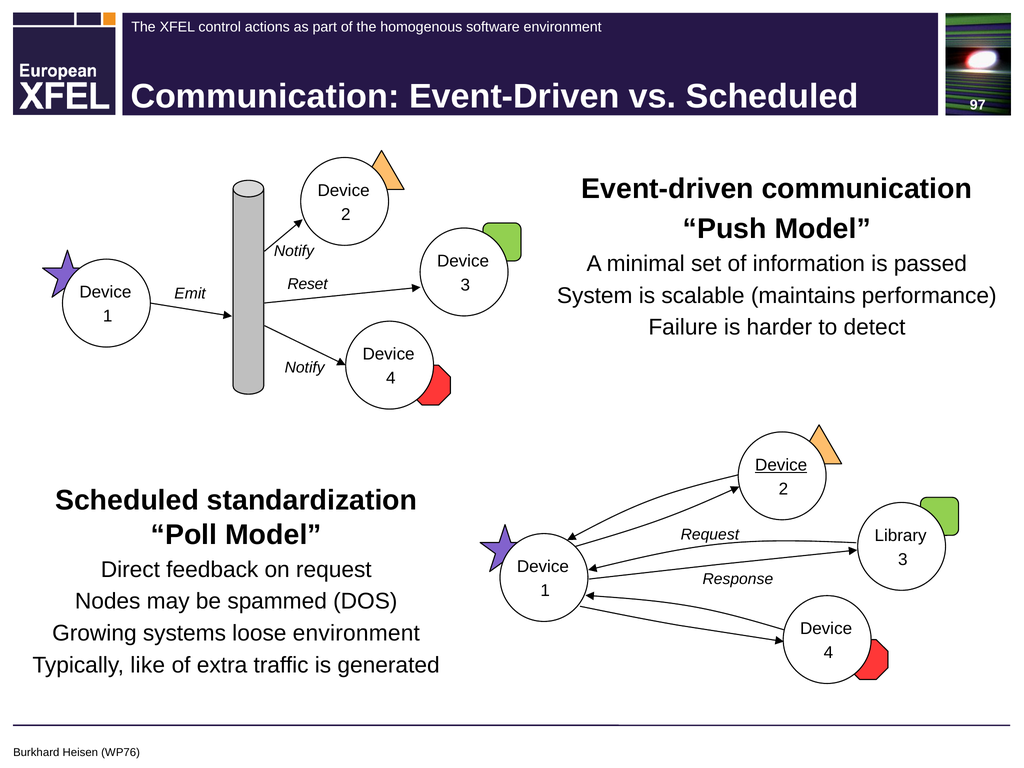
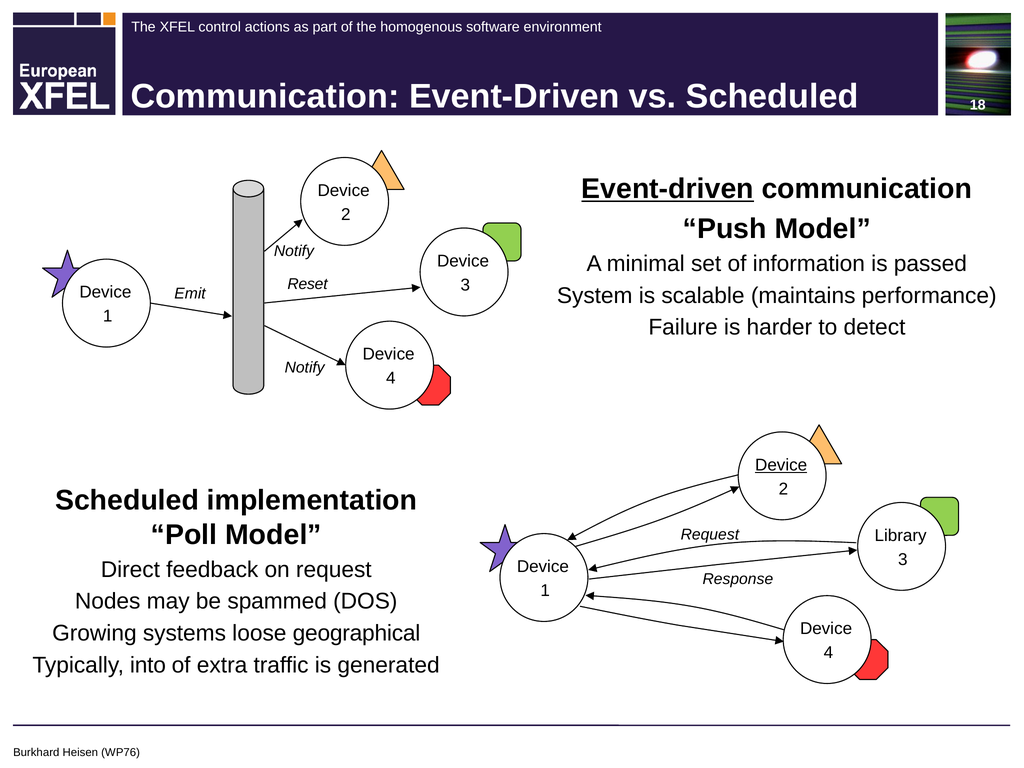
97: 97 -> 18 (978, 105)
Event-driven underline: none -> present (668, 189)
standardization: standardization -> implementation (312, 501)
loose environment: environment -> geographical (357, 633)
like: like -> into (148, 665)
